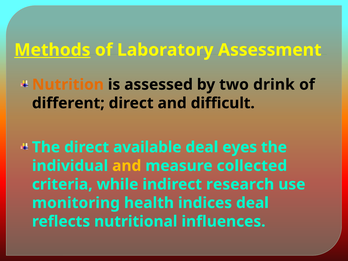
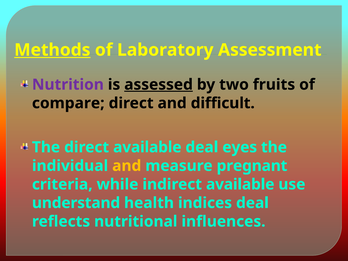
Nutrition colour: orange -> purple (68, 85)
assessed underline: none -> present (159, 85)
drink: drink -> fruits (274, 85)
different: different -> compare (68, 103)
collected: collected -> pregnant (252, 166)
indirect research: research -> available (240, 184)
monitoring: monitoring -> understand (76, 203)
